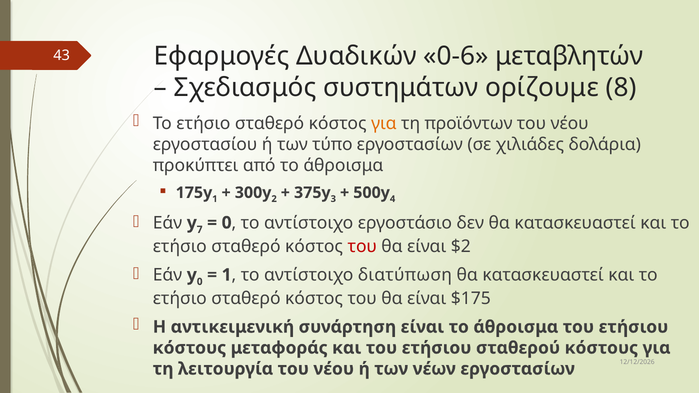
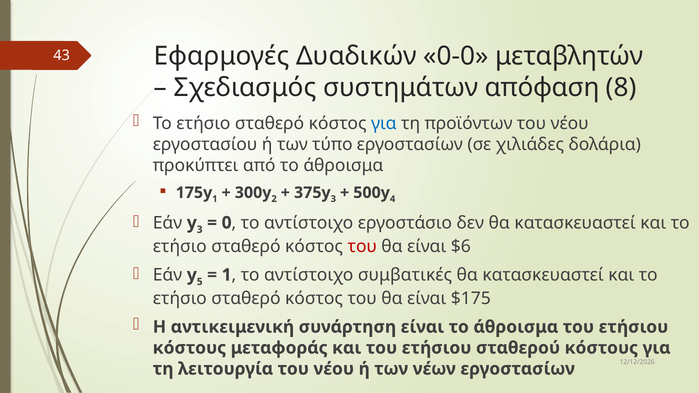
0-6: 0-6 -> 0-0 (456, 56)
ορίζουμε: ορίζουμε -> απόφαση (542, 87)
για colour: orange -> blue (384, 124)
7: 7 -> 3 (200, 230)
$2: $2 -> $6 (461, 247)
0: 0 -> 5 (200, 282)
διατύπωση: διατύπωση -> συμβατικές (405, 275)
